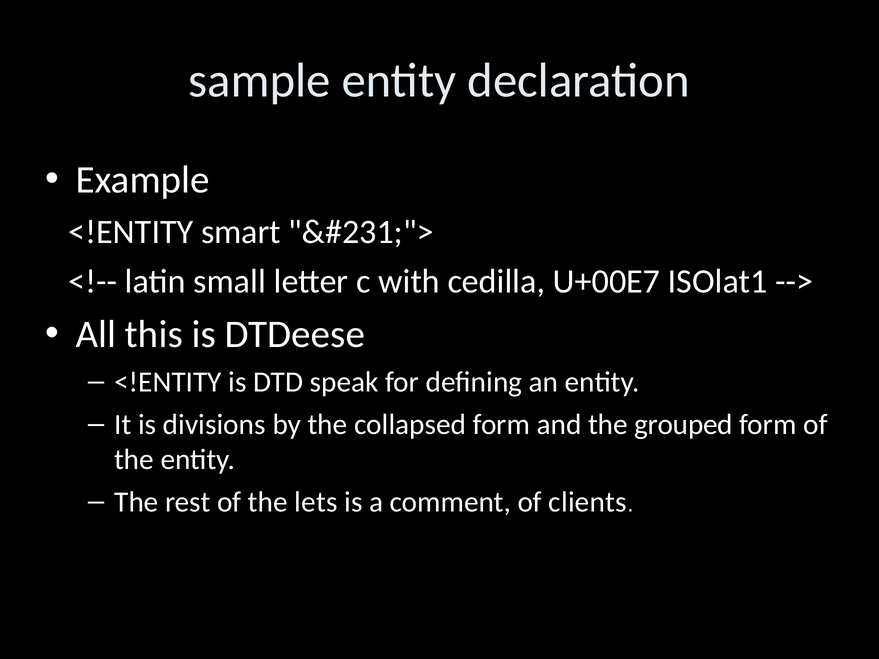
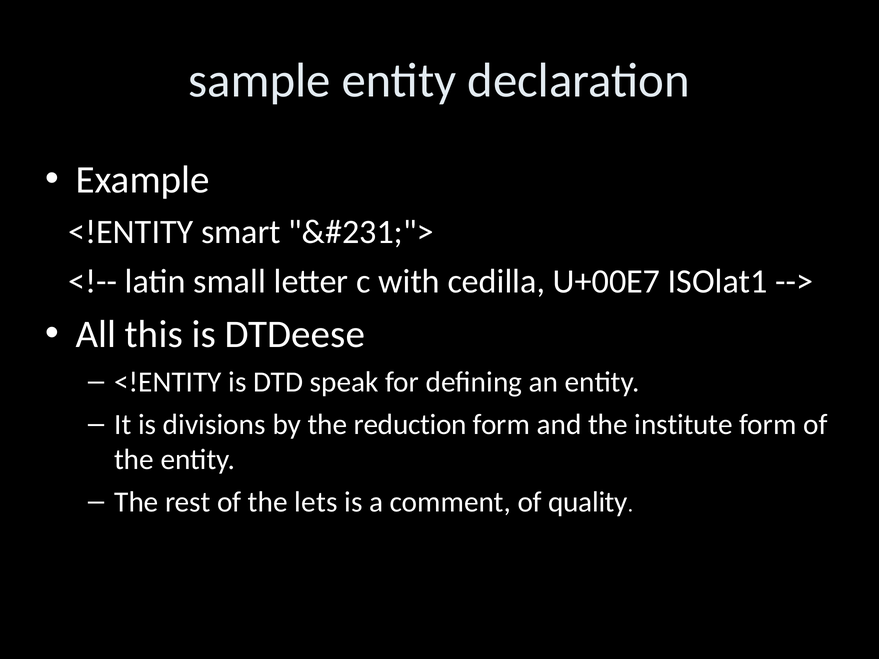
collapsed: collapsed -> reduction (410, 425)
grouped: grouped -> institute (684, 425)
clients: clients -> quality (588, 502)
